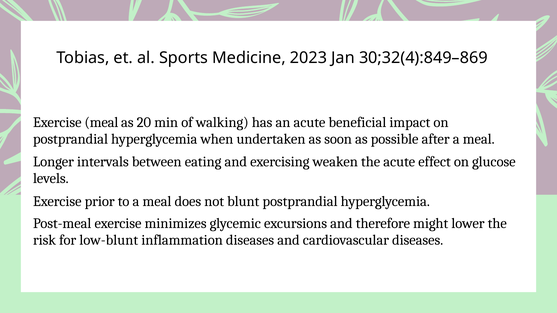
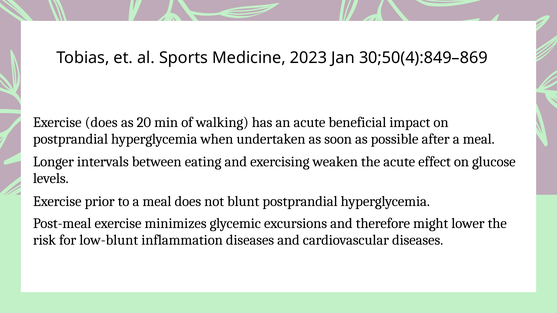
30;32(4):849–869: 30;32(4):849–869 -> 30;50(4):849–869 (423, 58)
Exercise meal: meal -> does (101, 123)
